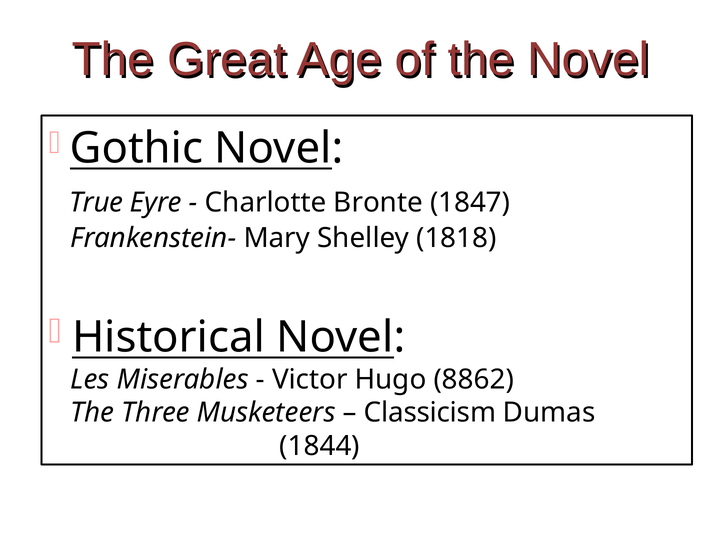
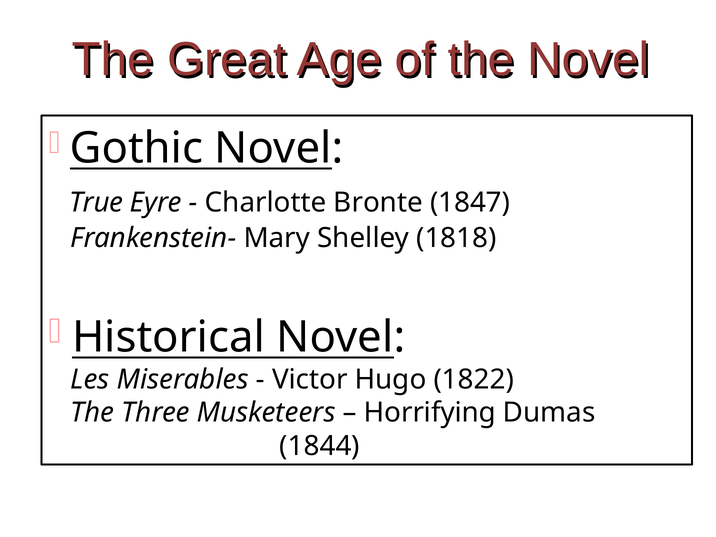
8862: 8862 -> 1822 (474, 379)
Classicism: Classicism -> Horrifying (430, 413)
